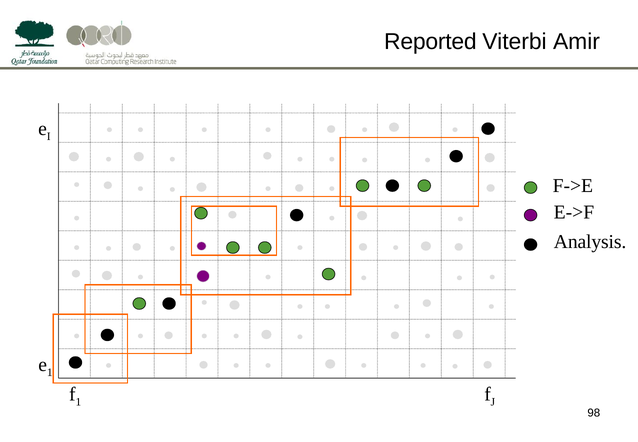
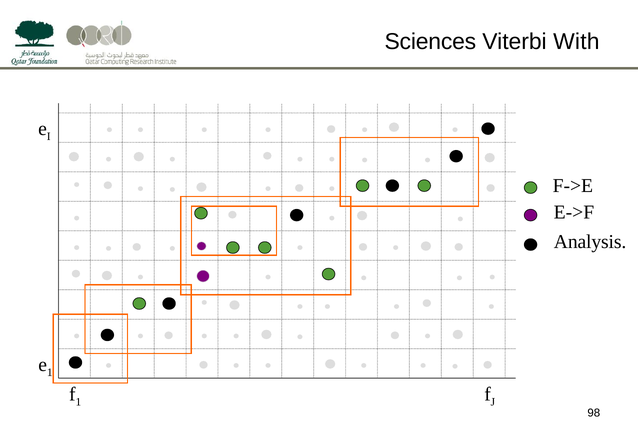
Reported: Reported -> Sciences (430, 42)
Amir: Amir -> With (576, 42)
